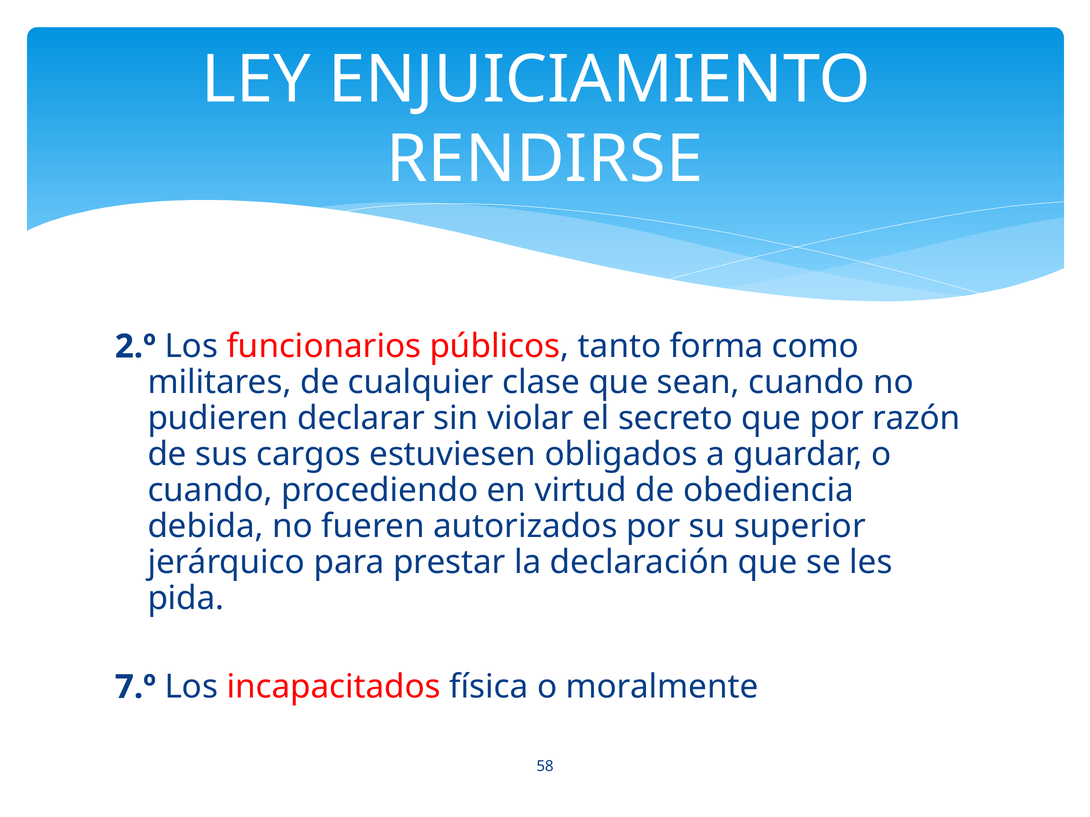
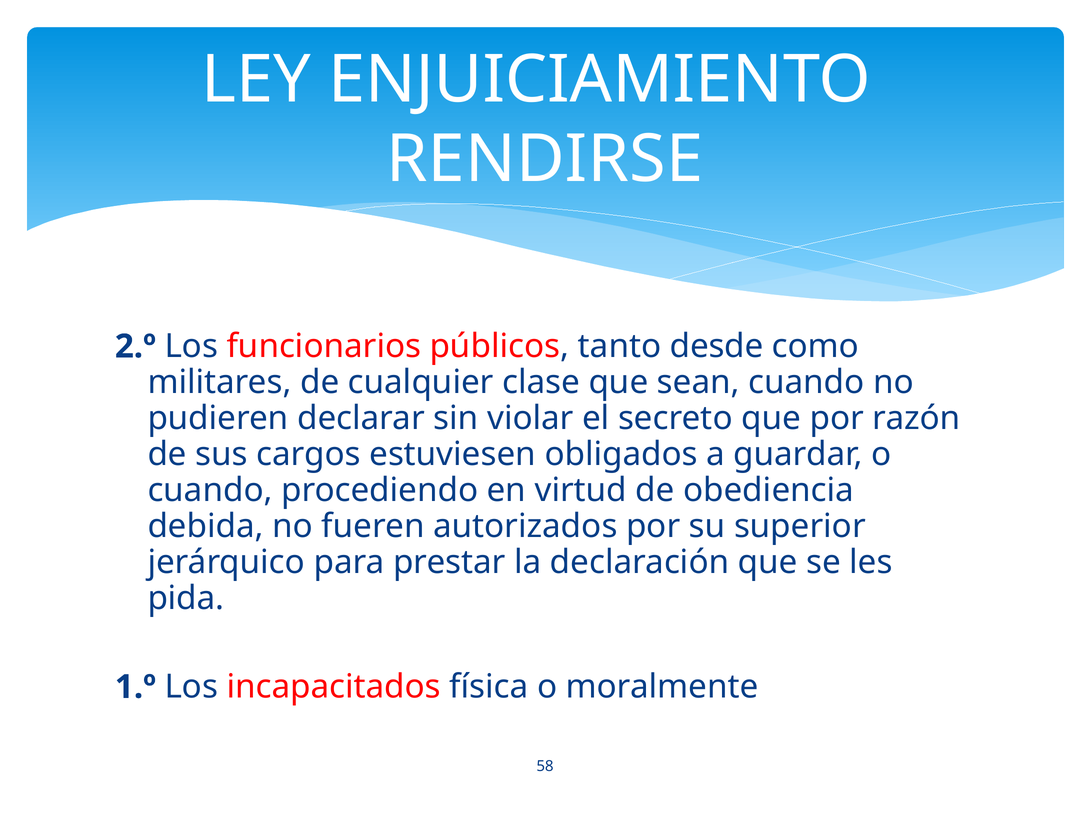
forma: forma -> desde (717, 347)
7.º: 7.º -> 1.º (135, 687)
